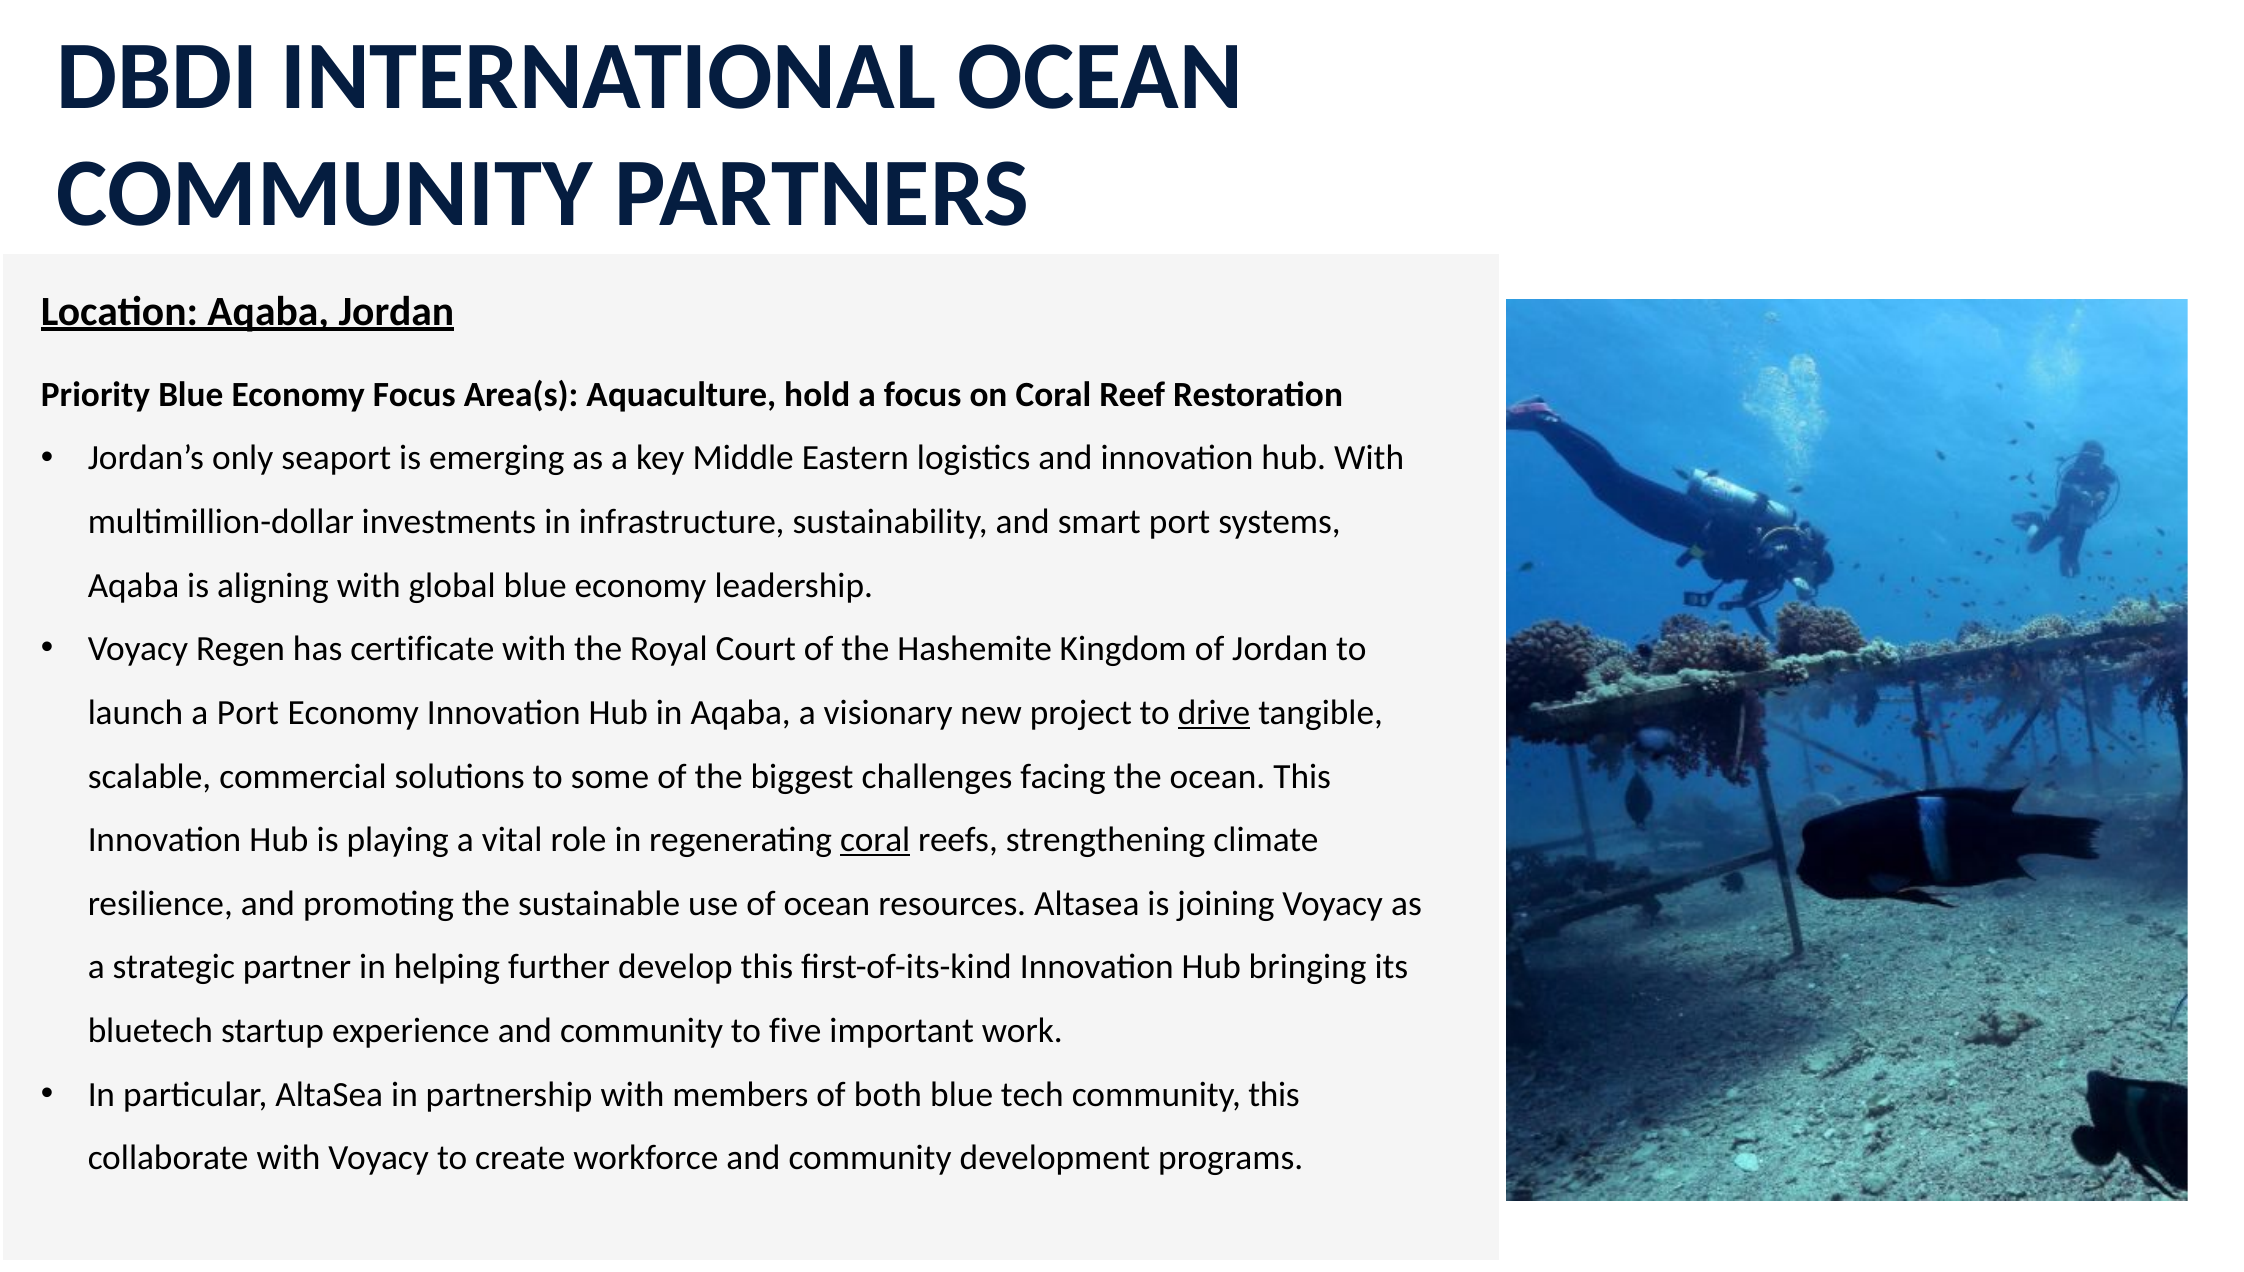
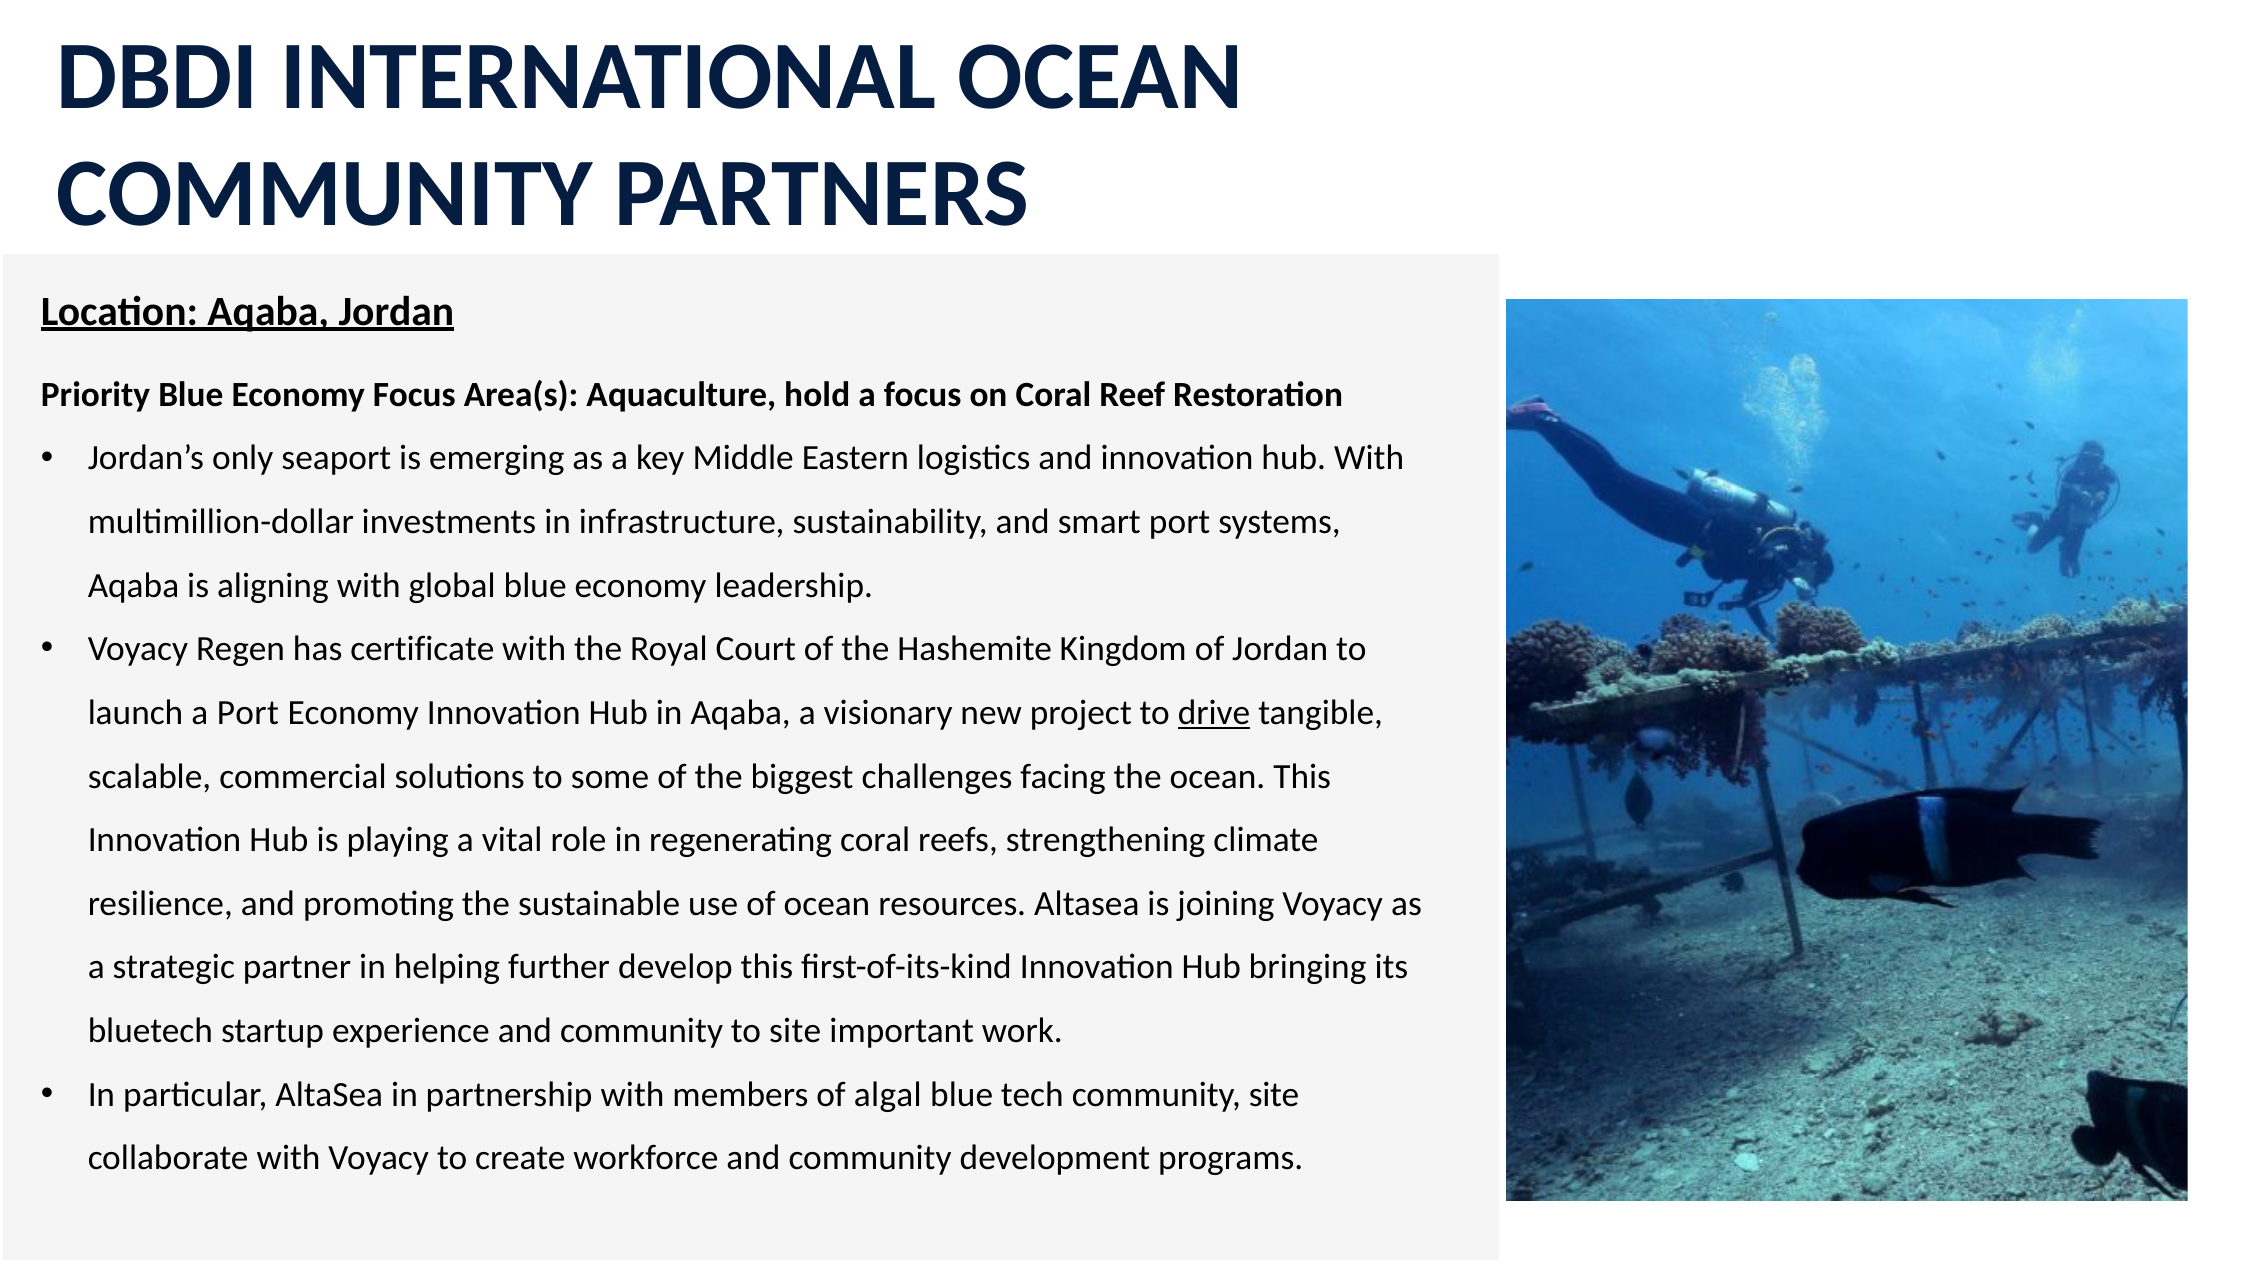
coral underline: present -> none (875, 840)
to five: five -> site (795, 1031)
both: both -> algal (888, 1094)
community this: this -> site (1274, 1094)
